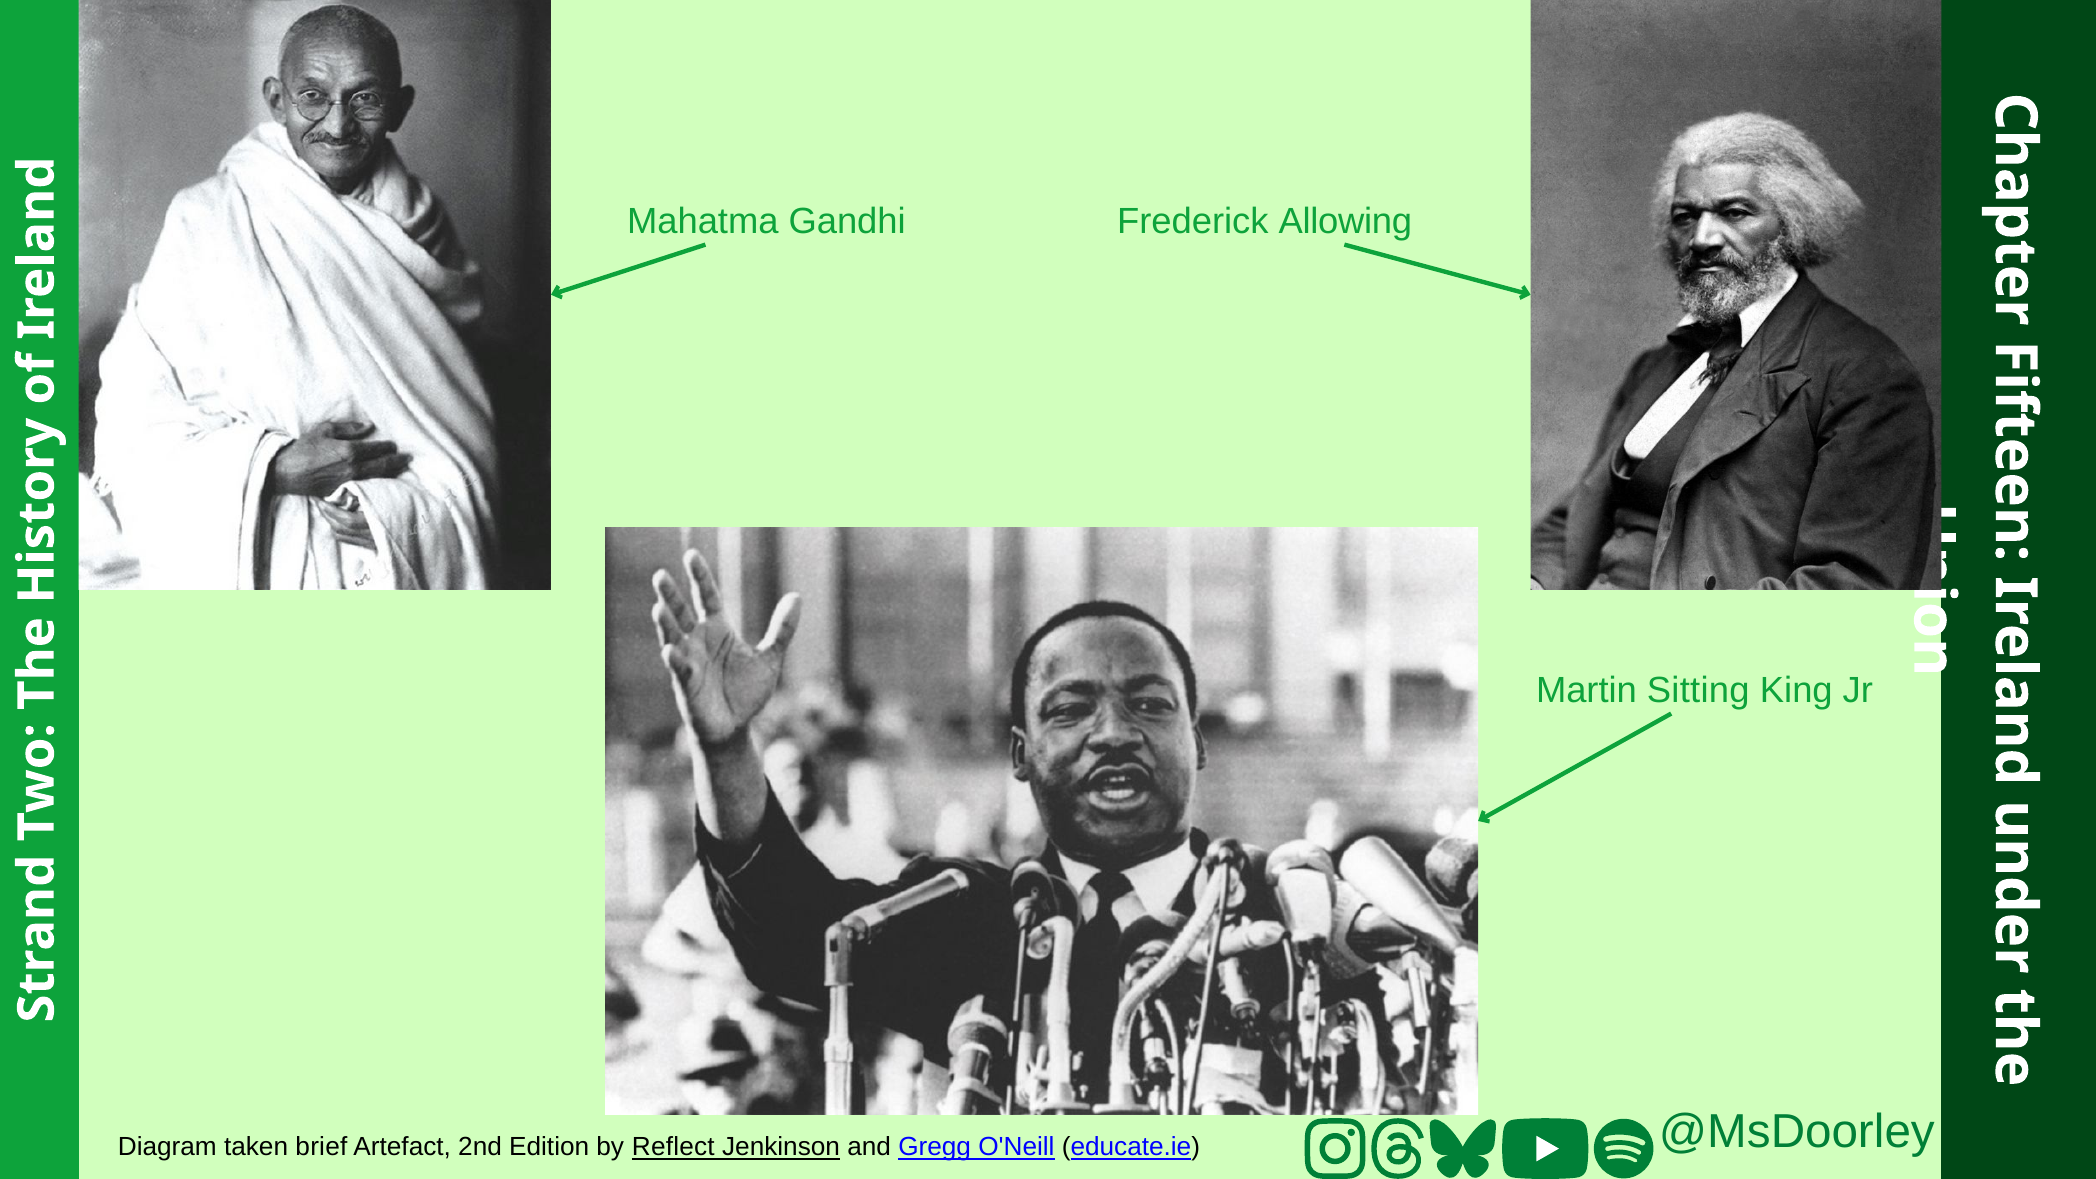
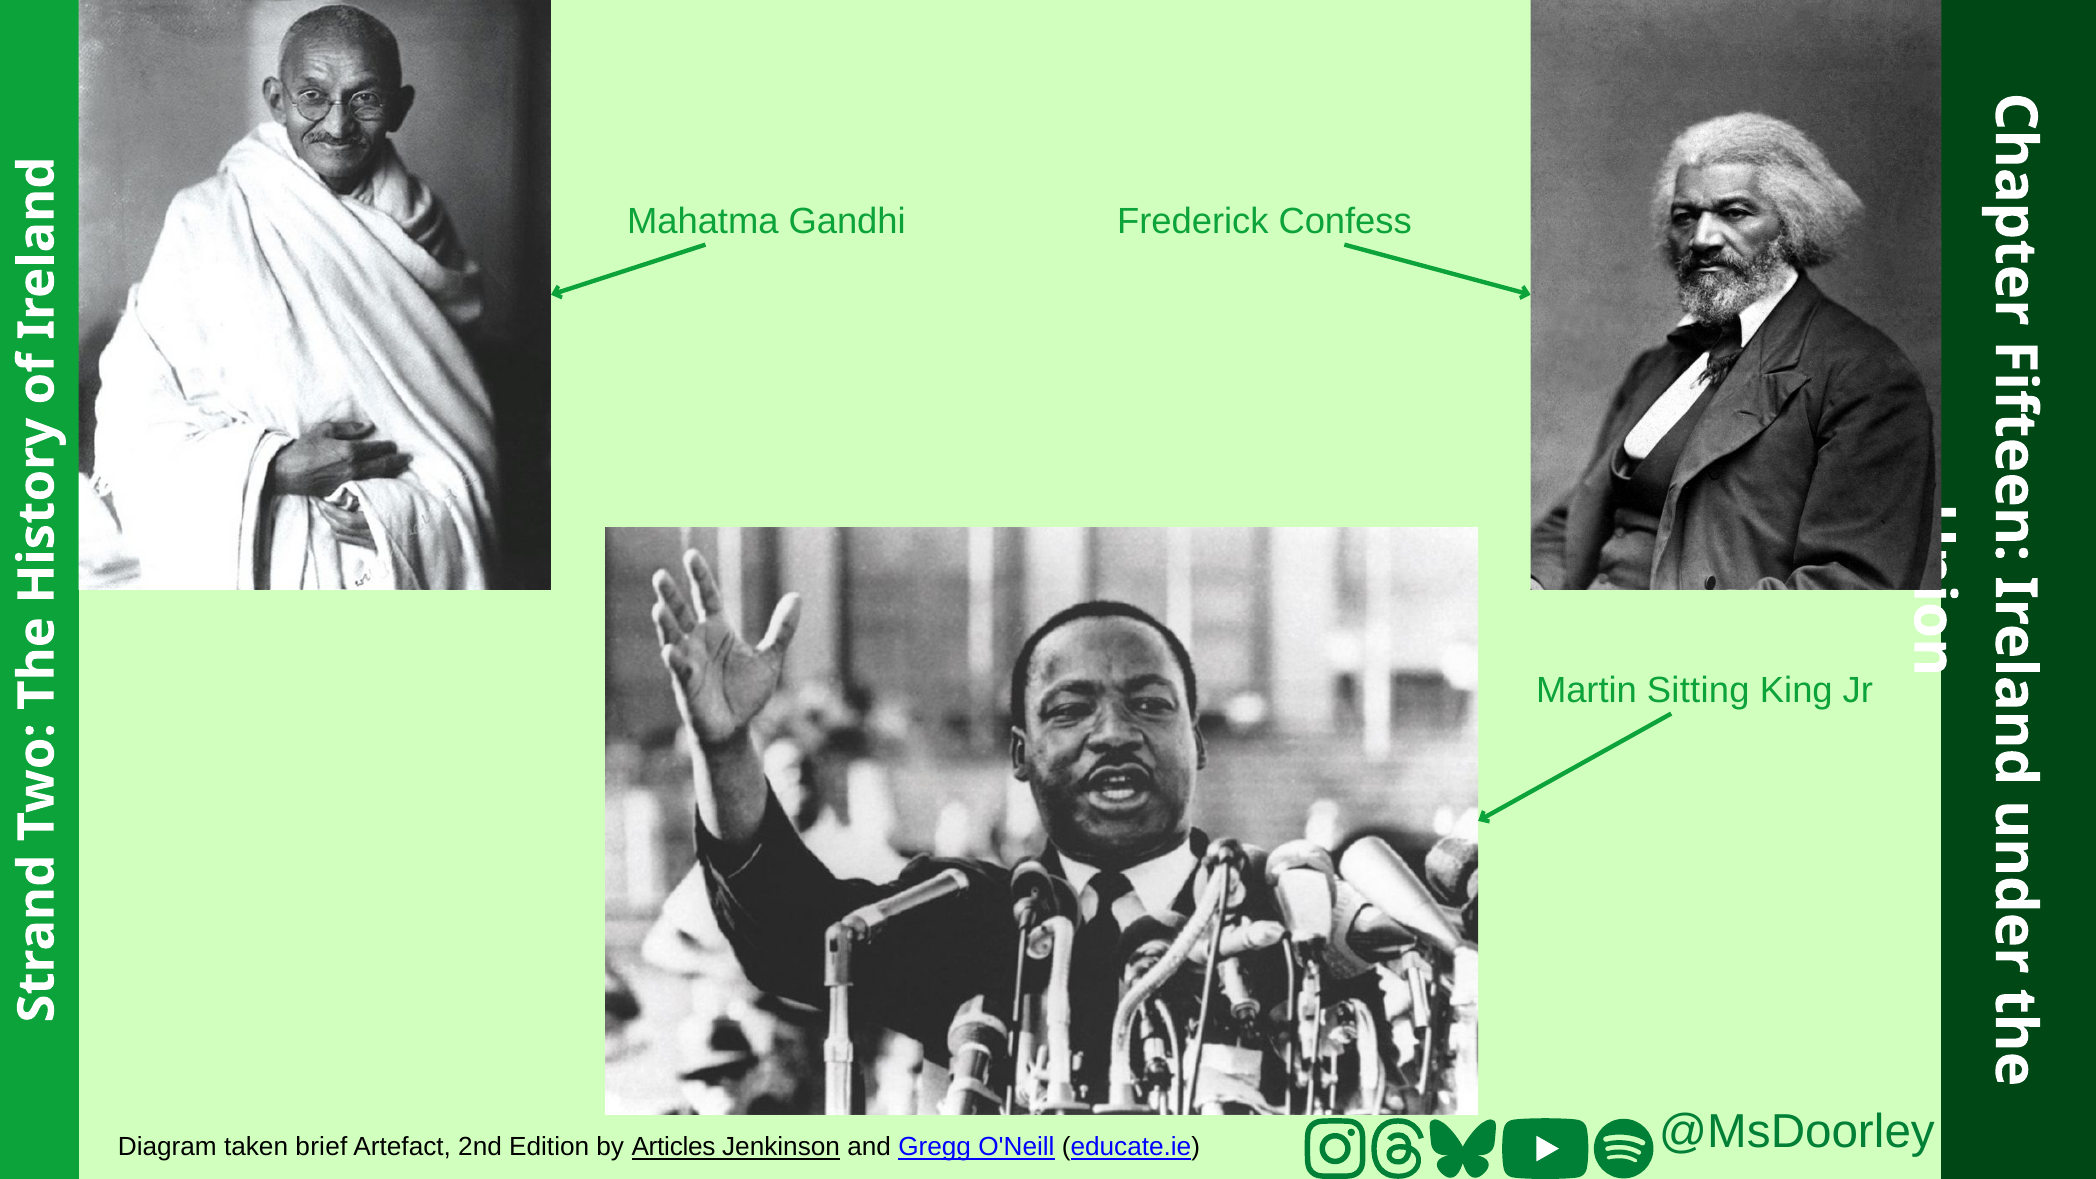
Allowing: Allowing -> Confess (1345, 221)
Reflect: Reflect -> Articles (674, 1147)
